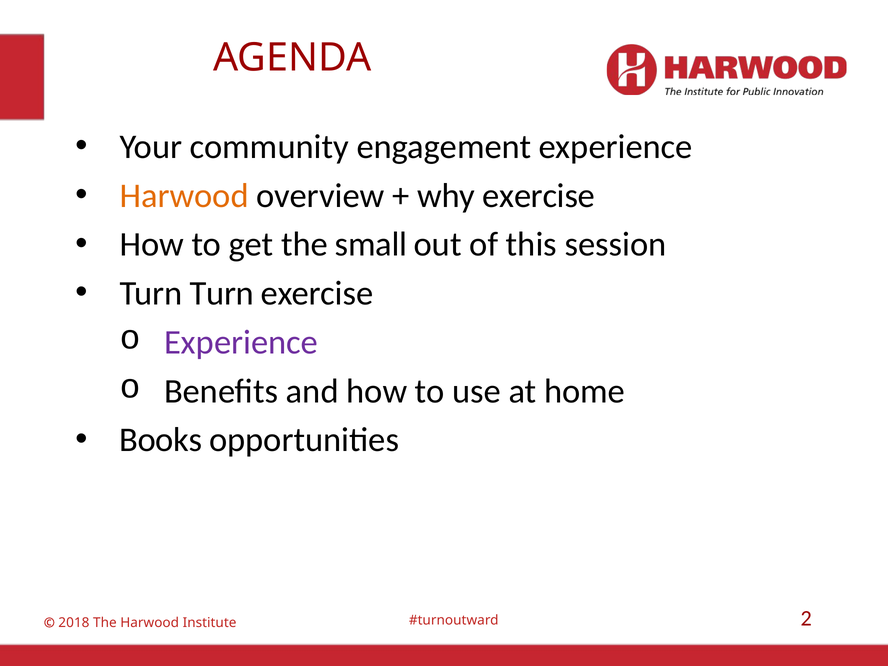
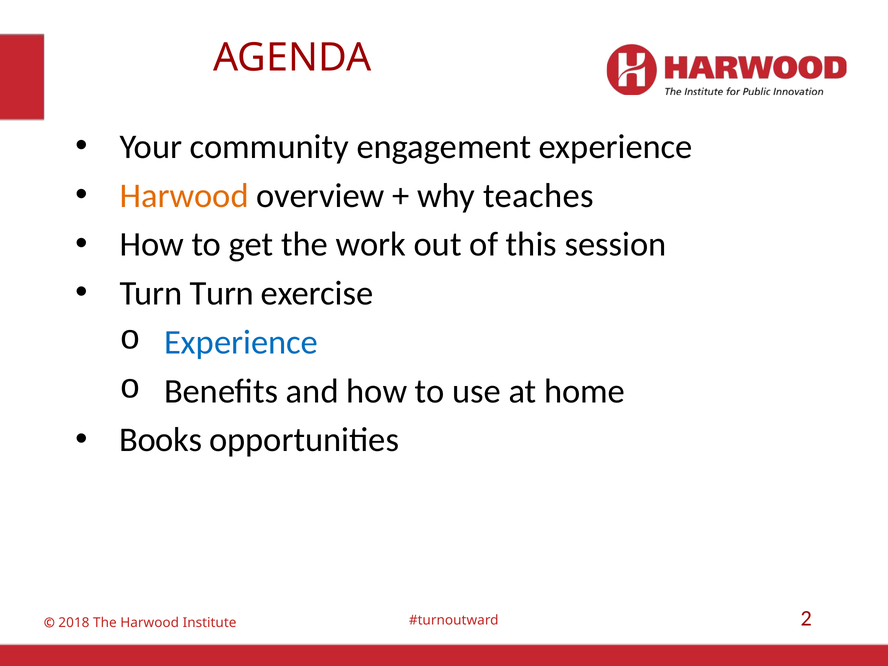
why exercise: exercise -> teaches (538, 196)
small: small -> work (371, 245)
Experience colour: purple -> blue (241, 342)
